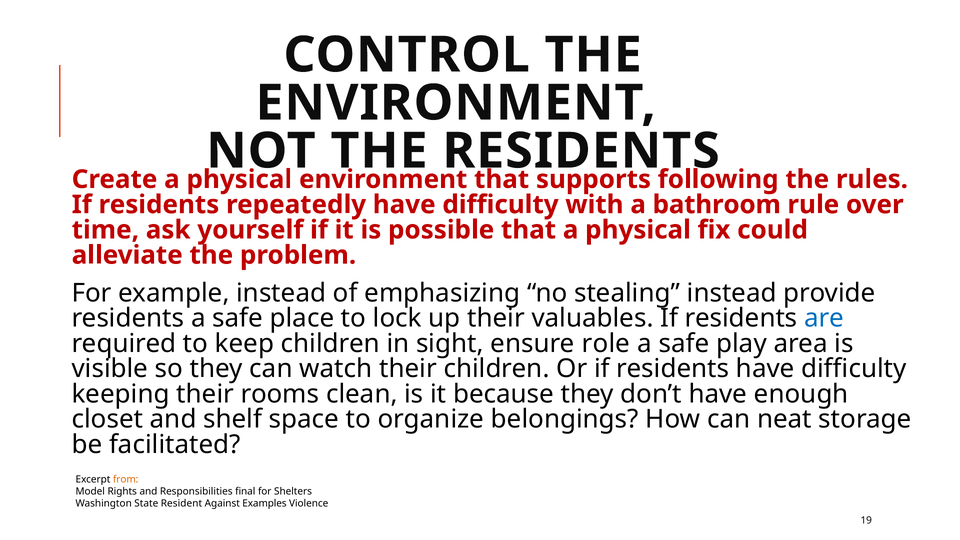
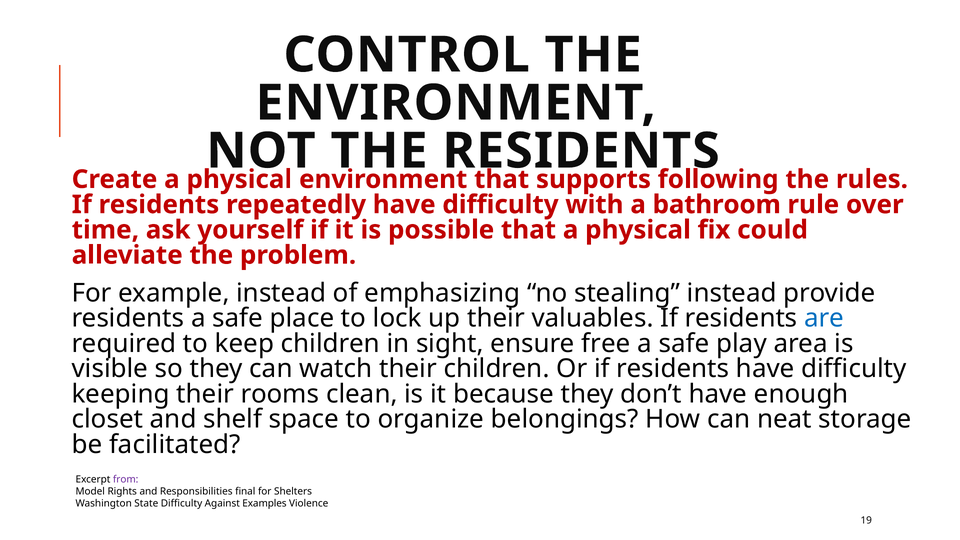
role: role -> free (606, 343)
from colour: orange -> purple (126, 479)
State Resident: Resident -> Difficulty (182, 503)
